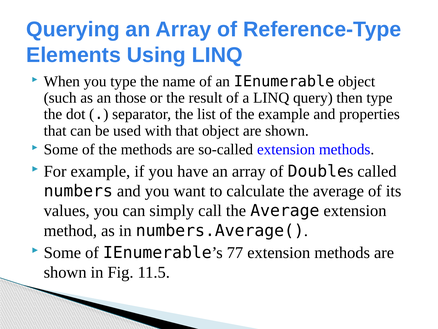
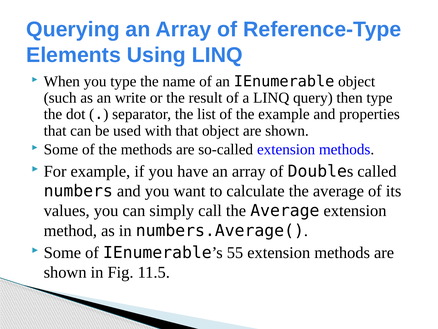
those: those -> write (131, 98)
77: 77 -> 55 (235, 252)
